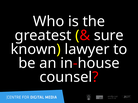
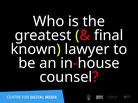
sure: sure -> final (109, 36)
